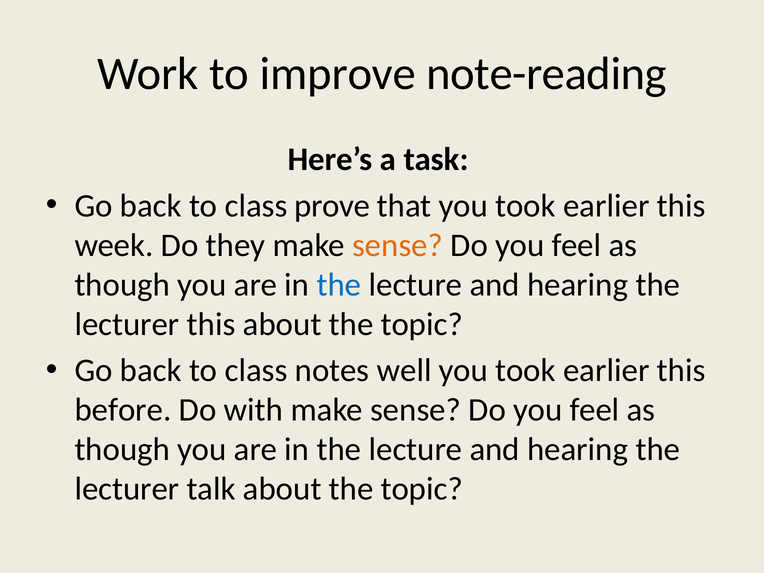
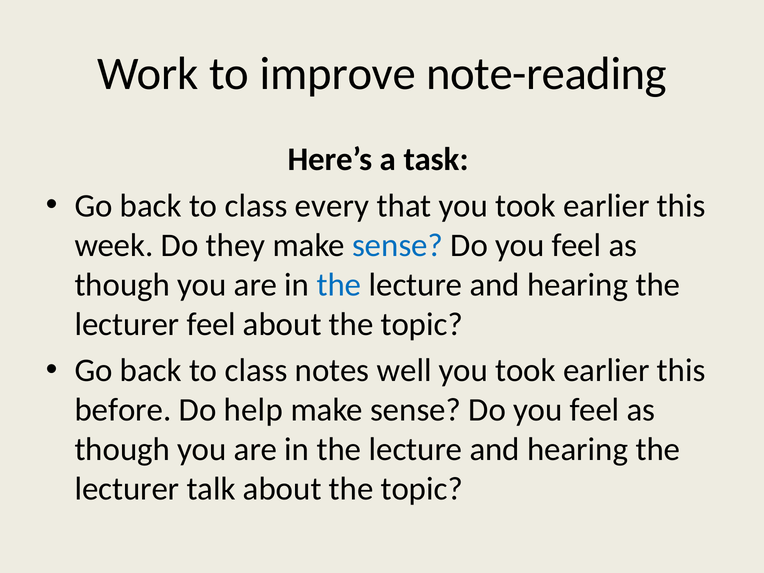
prove: prove -> every (332, 206)
sense colour: orange -> blue (398, 245)
lecturer this: this -> feel (211, 324)
with: with -> help (253, 410)
